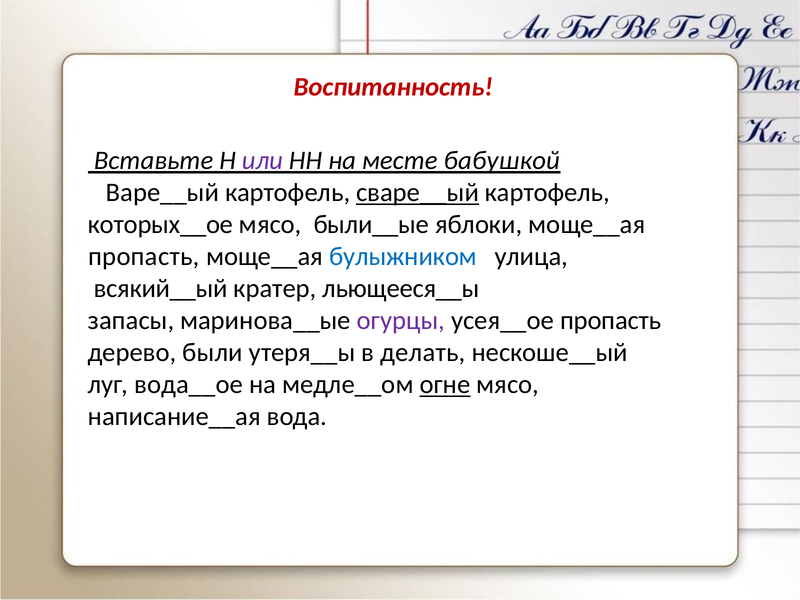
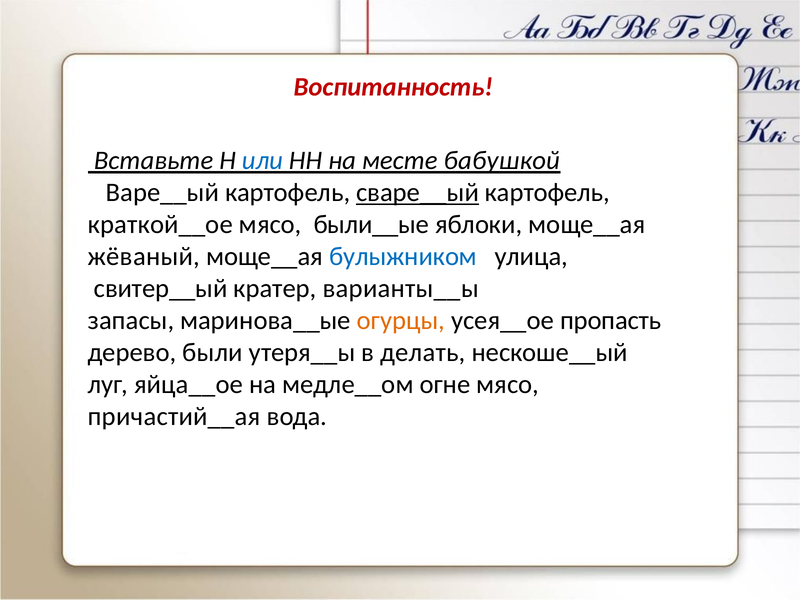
или colour: purple -> blue (262, 161)
которых__ое: которых__ое -> краткой__ое (160, 225)
пропасть: пропасть -> жёваный (144, 257)
всякий__ый: всякий__ый -> свитер__ый (161, 289)
льющееся__ы: льющееся__ы -> варианты__ы (401, 289)
огурцы colour: purple -> orange (401, 321)
вода__ое: вода__ое -> яйца__ое (189, 385)
огне underline: present -> none (445, 385)
написание__ая: написание__ая -> причастий__ая (174, 417)
